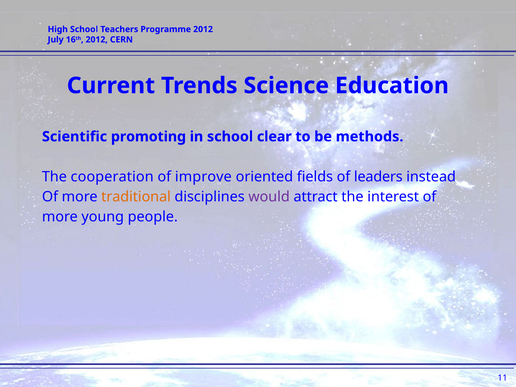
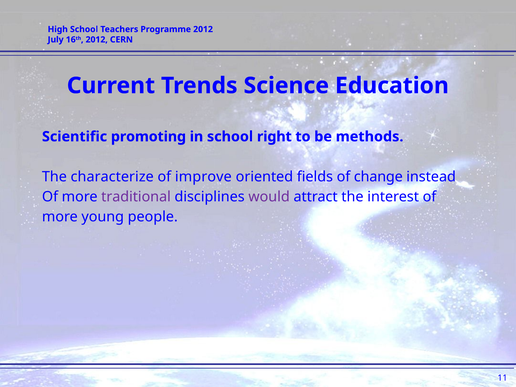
clear: clear -> right (274, 137)
cooperation: cooperation -> characterize (112, 177)
leaders: leaders -> change (378, 177)
traditional colour: orange -> purple (136, 197)
